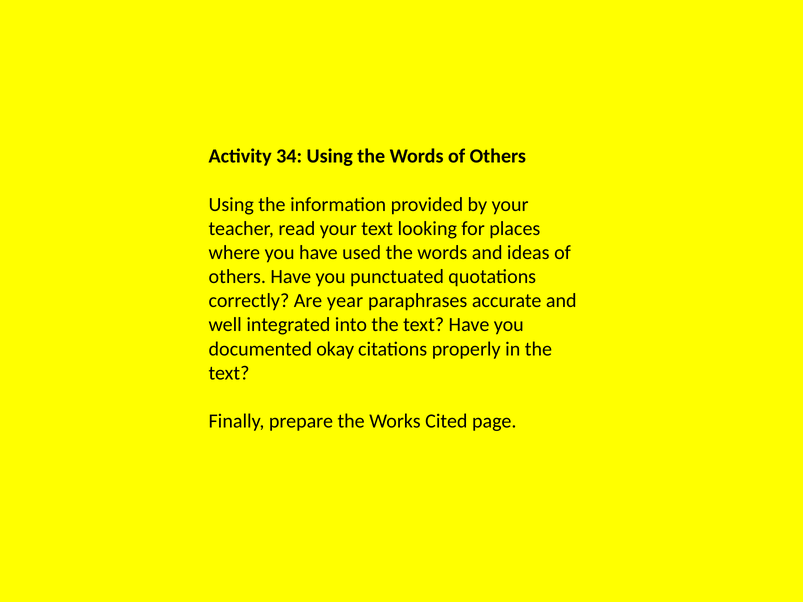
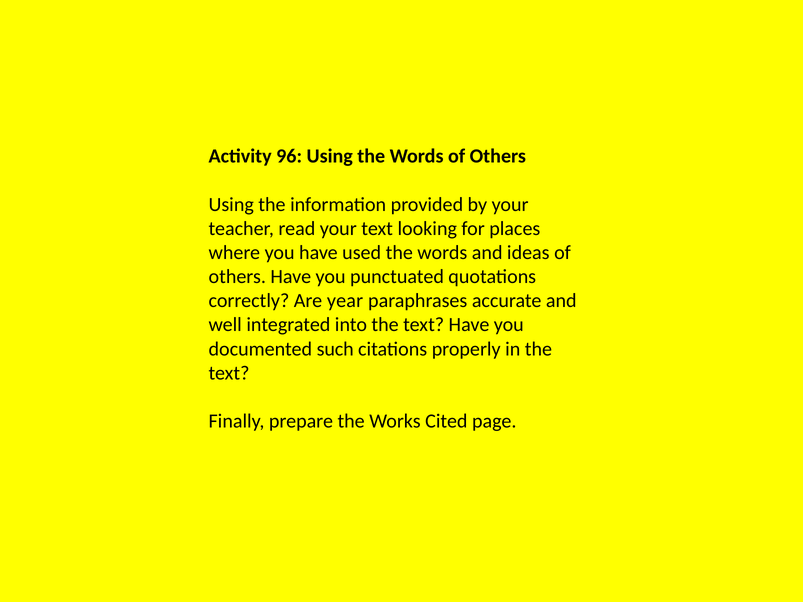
34: 34 -> 96 (289, 156)
okay: okay -> such (335, 349)
